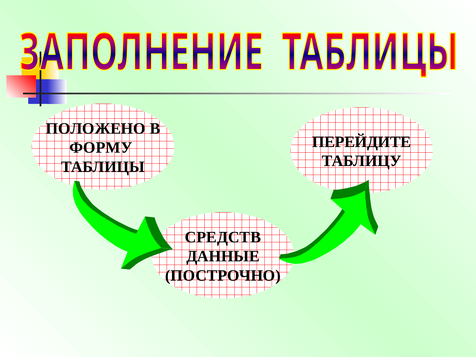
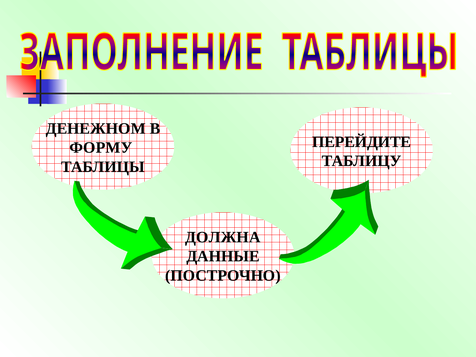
ПОЛОЖЕНО: ПОЛОЖЕНО -> ДЕНЕЖНОМ (96, 129)
СРЕДСТВ: СРЕДСТВ -> ДОЛЖНА (223, 237)
